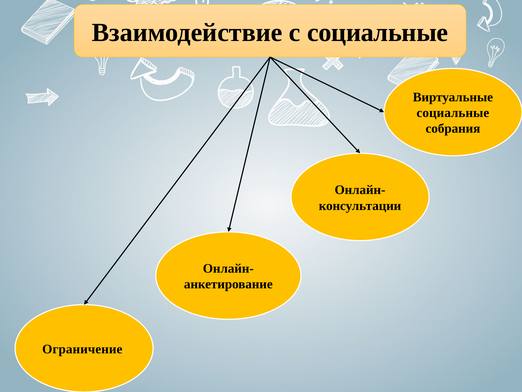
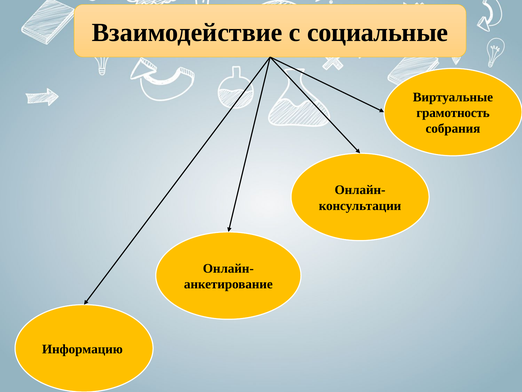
социальные: социальные -> грамотность (453, 113)
Ограничение: Ограничение -> Информацию (82, 349)
